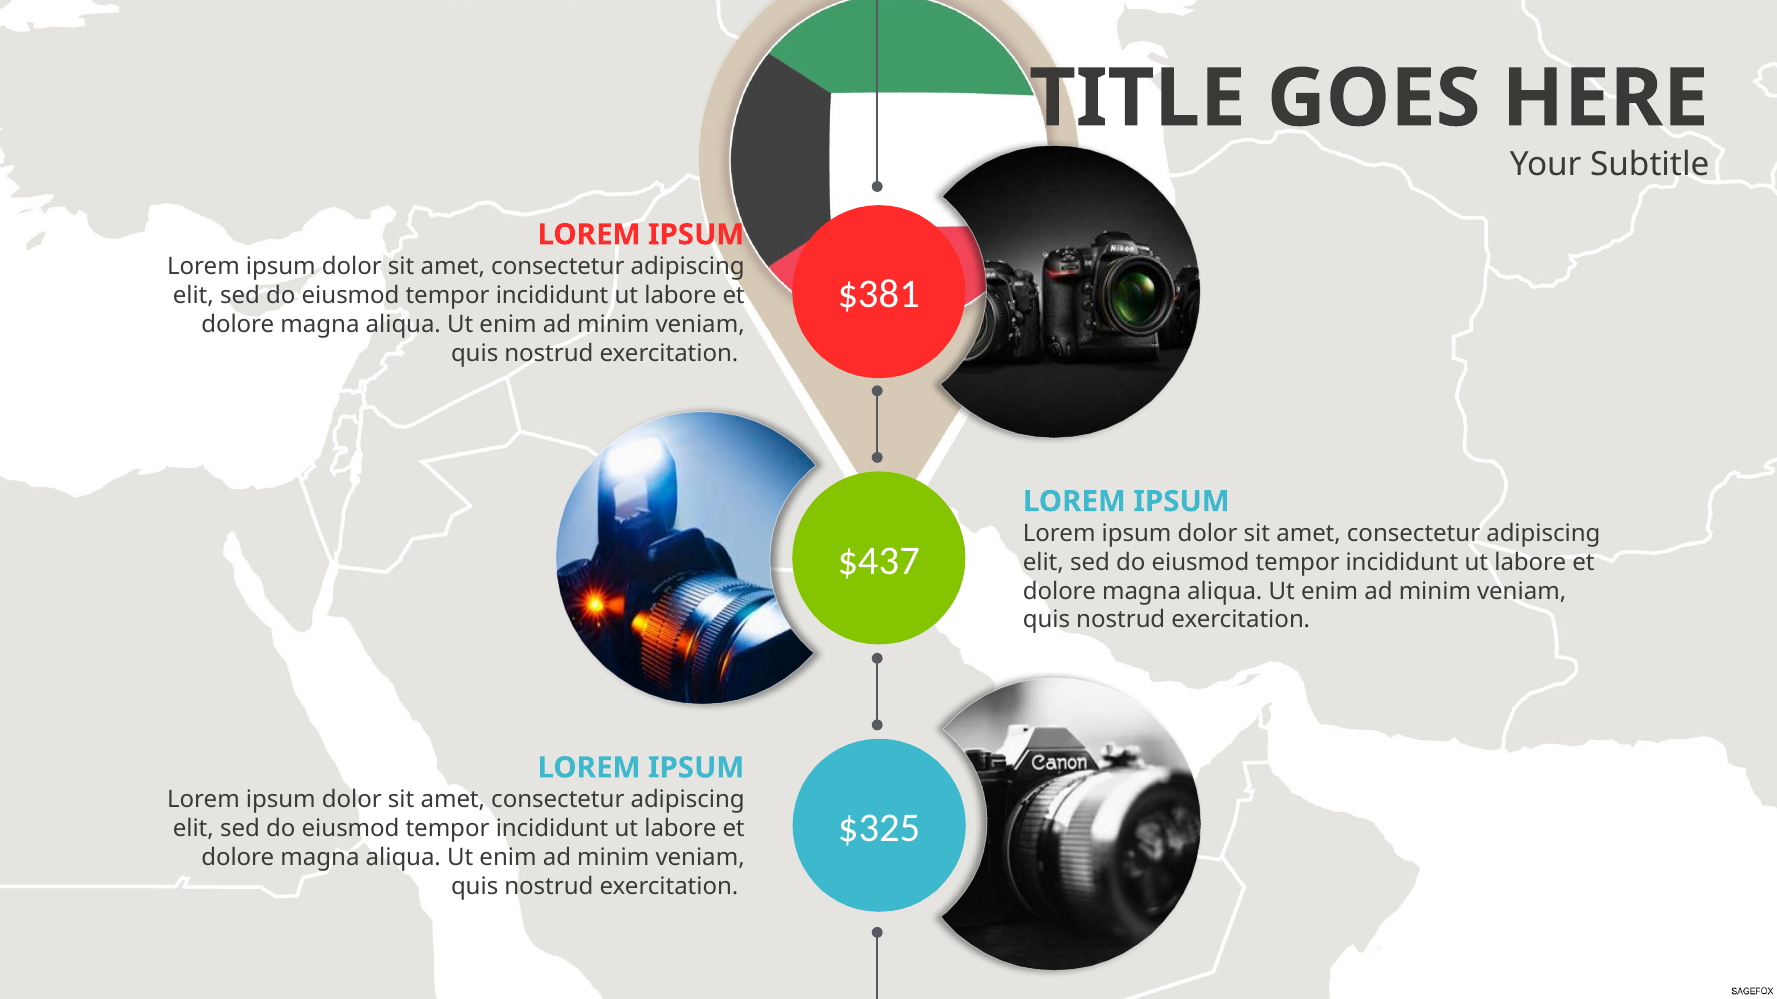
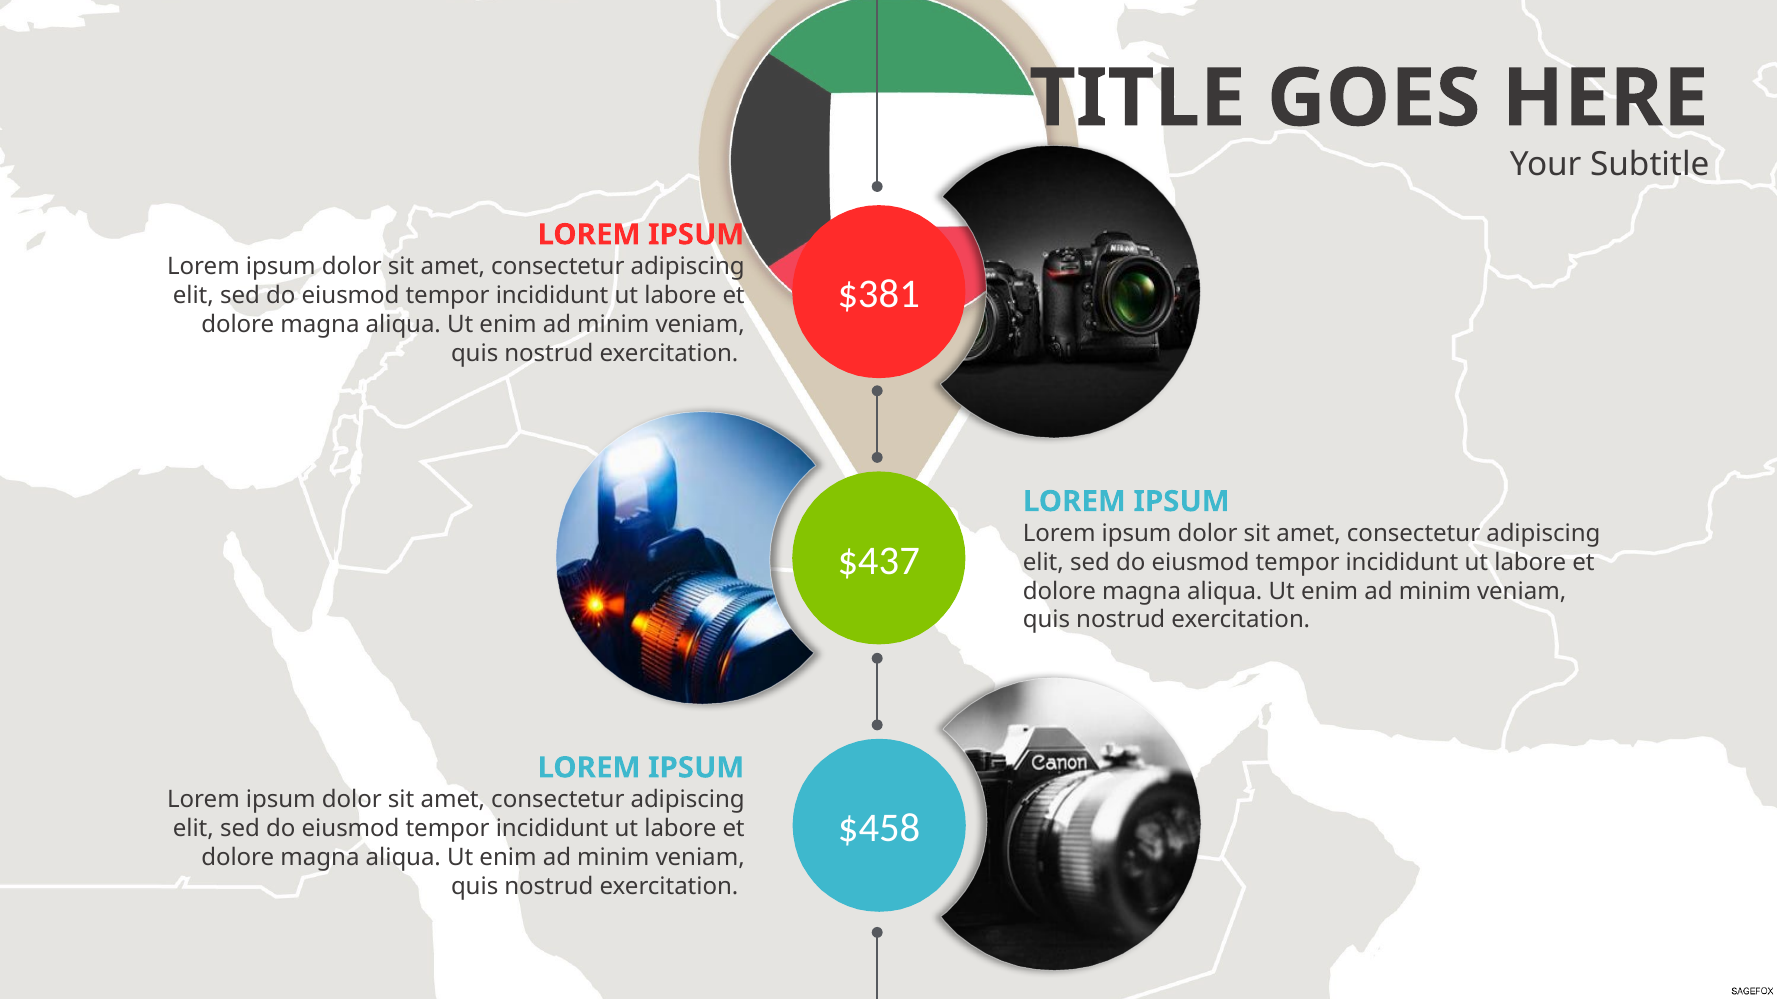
$325: $325 -> $458 (879, 829)
